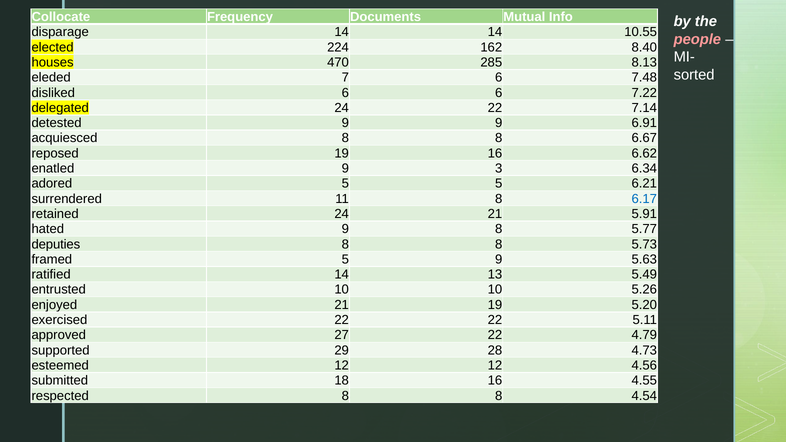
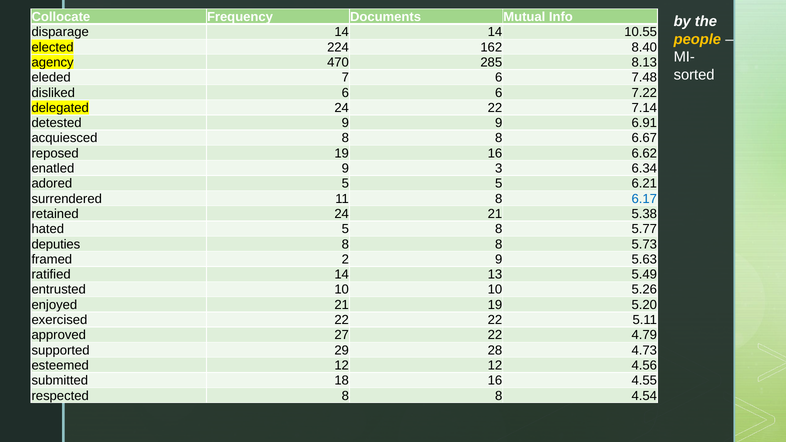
people colour: pink -> yellow (697, 39)
houses: houses -> agency (53, 62)
5.91: 5.91 -> 5.38 (644, 214)
hated 9: 9 -> 5 (345, 229)
framed 5: 5 -> 2 (345, 259)
